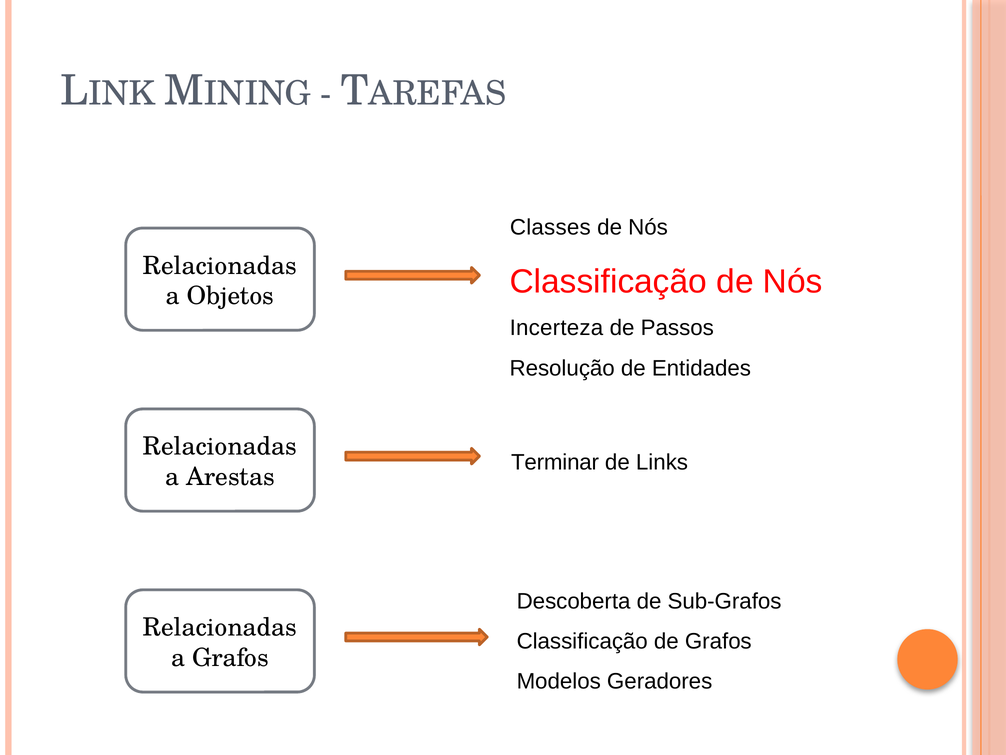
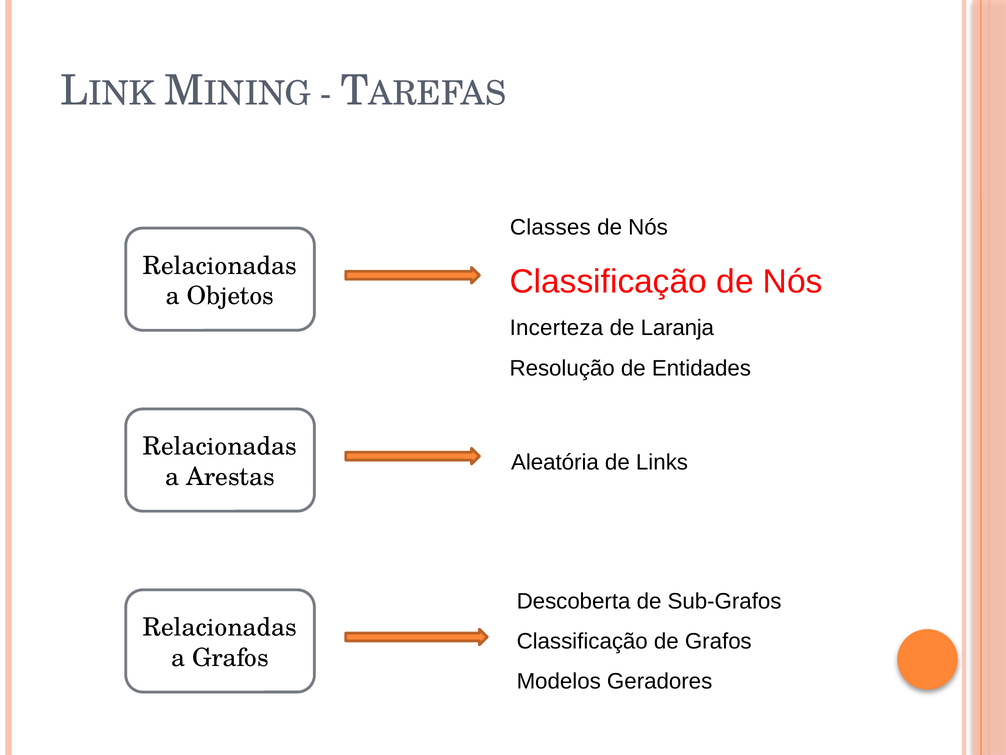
Passos: Passos -> Laranja (677, 328)
Terminar: Terminar -> Aleatória (555, 462)
